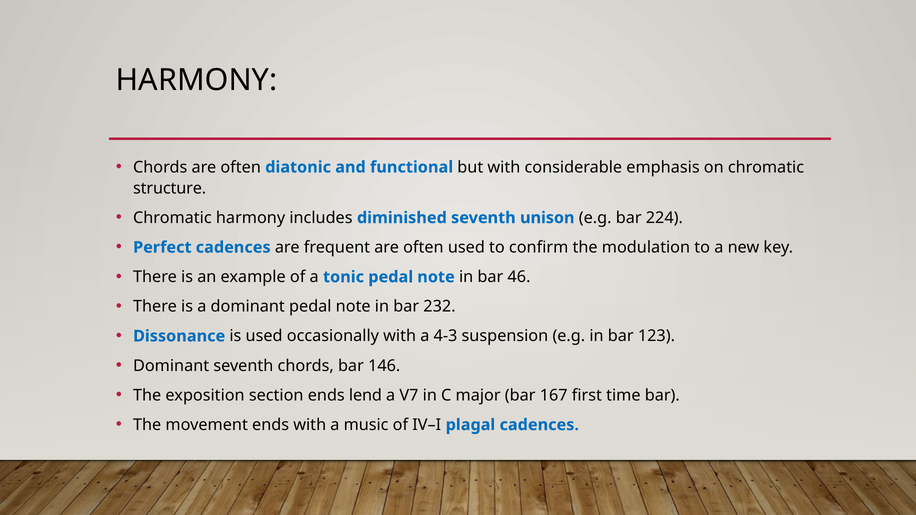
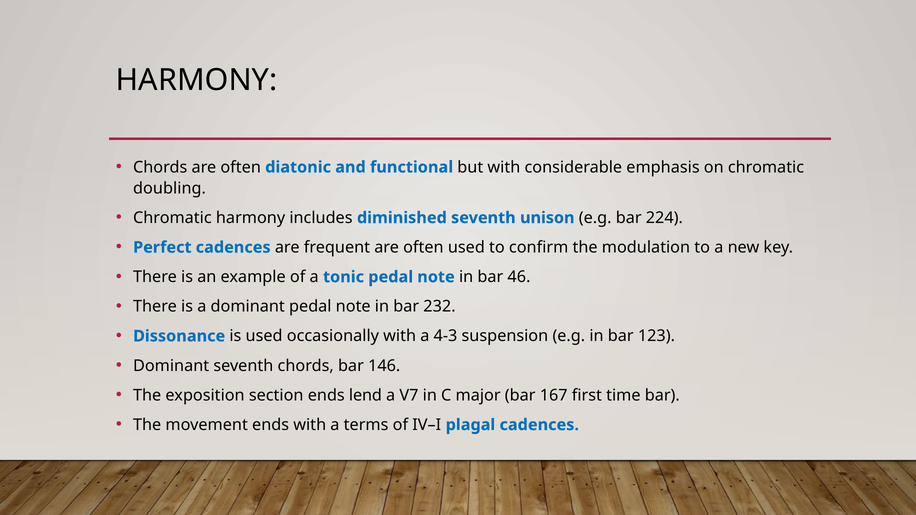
structure: structure -> doubling (170, 188)
music: music -> terms (366, 425)
